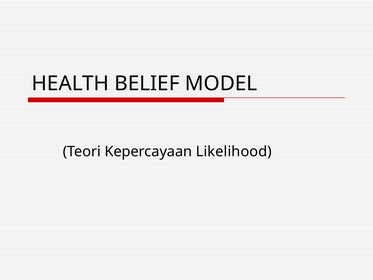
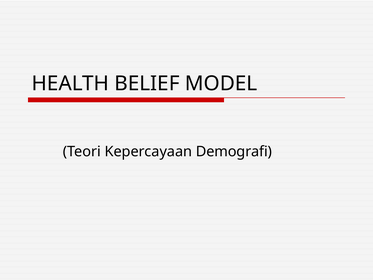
Likelihood: Likelihood -> Demografi (234, 151)
